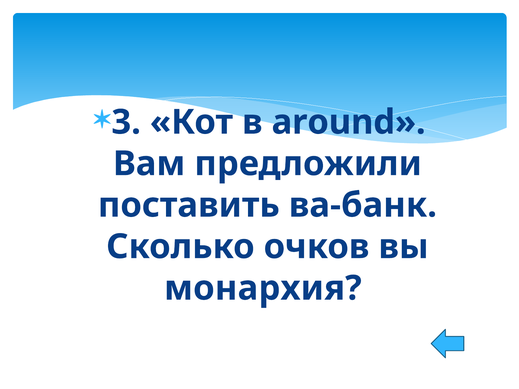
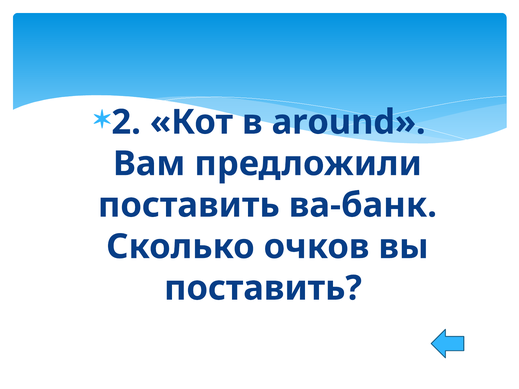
3: 3 -> 2 (126, 122)
монархия: монархия -> поставить (263, 288)
